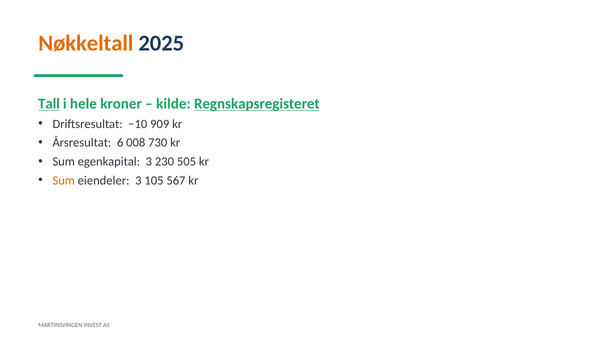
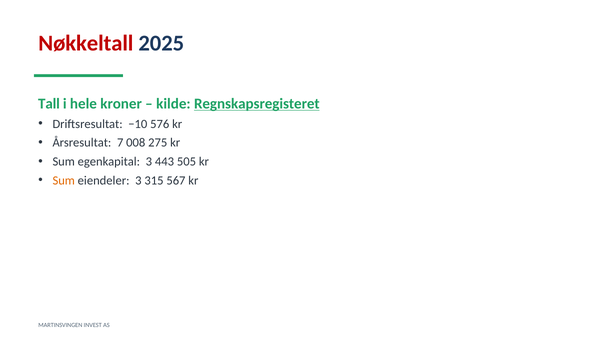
Nøkkeltall colour: orange -> red (86, 43)
Tall underline: present -> none (49, 104)
909: 909 -> 576 (160, 124)
6: 6 -> 7 (120, 143)
730: 730 -> 275 (158, 143)
230: 230 -> 443 (164, 162)
105: 105 -> 315 (154, 181)
